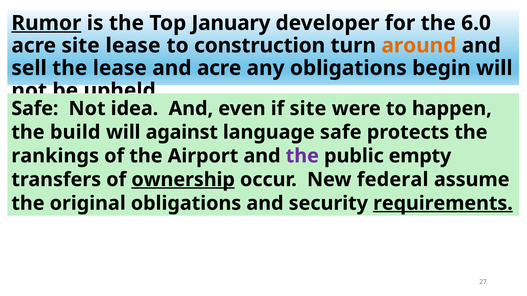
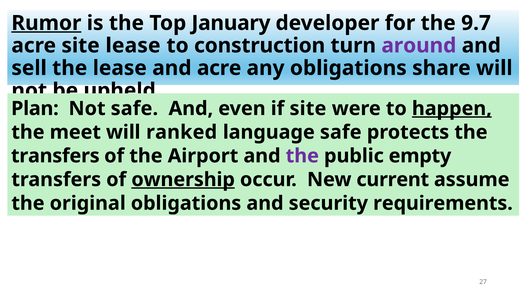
6.0: 6.0 -> 9.7 (476, 23)
around colour: orange -> purple (419, 46)
begin: begin -> share (441, 68)
Safe: Safe -> Plan (35, 109)
Not idea: idea -> safe (134, 109)
happen underline: none -> present (452, 109)
build: build -> meet (75, 132)
against: against -> ranked (182, 132)
rankings: rankings -> transfers (55, 156)
federal: federal -> current (393, 180)
requirements underline: present -> none (443, 204)
